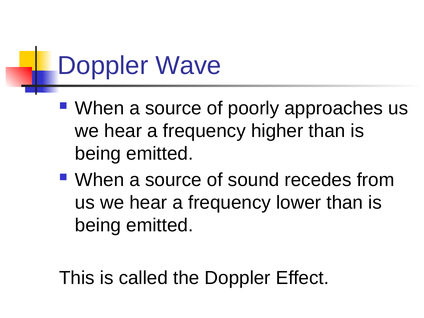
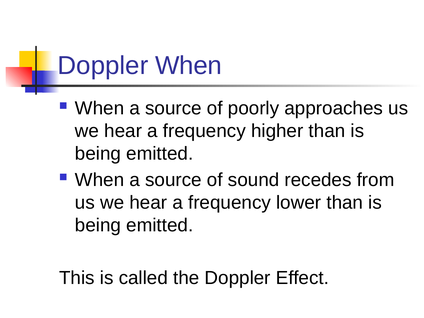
Doppler Wave: Wave -> When (188, 66)
